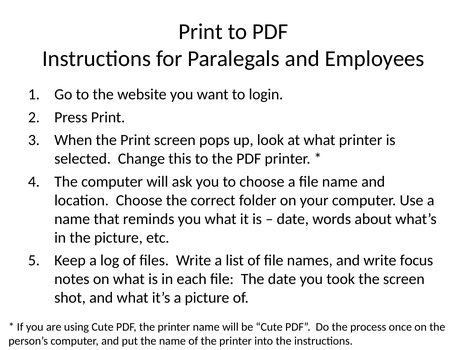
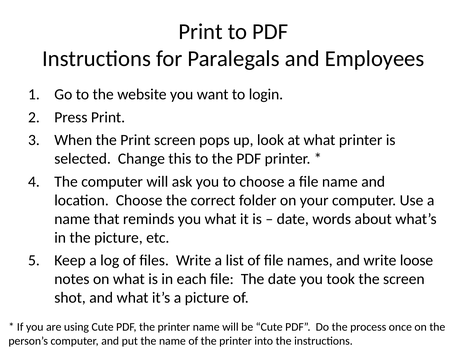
focus: focus -> loose (416, 261)
